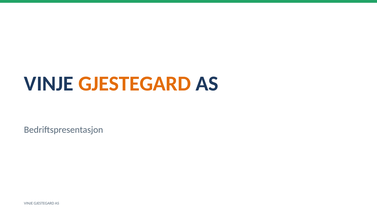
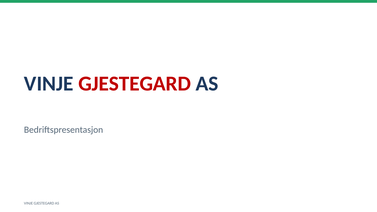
GJESTEGARD colour: orange -> red (135, 84)
